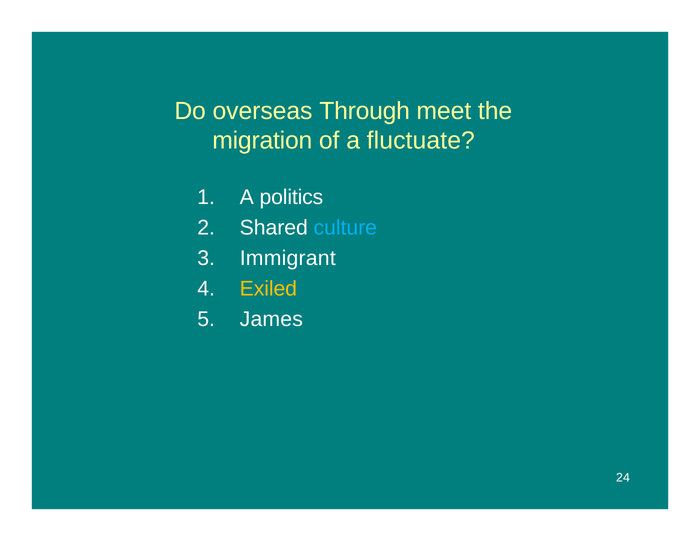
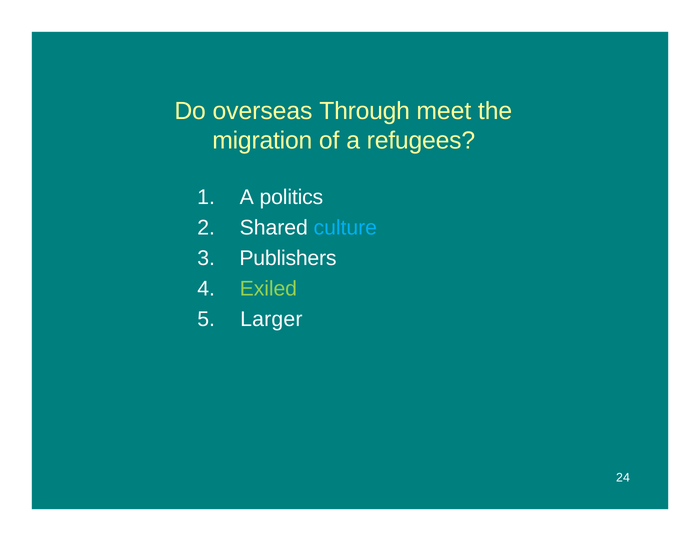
fluctuate: fluctuate -> refugees (421, 141)
Immigrant: Immigrant -> Publishers (288, 258)
Exiled colour: yellow -> light green (268, 289)
James: James -> Larger (271, 319)
